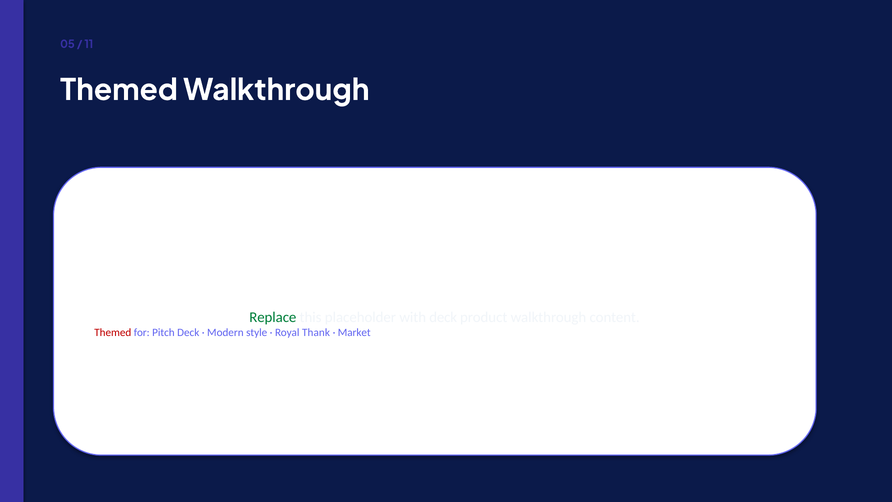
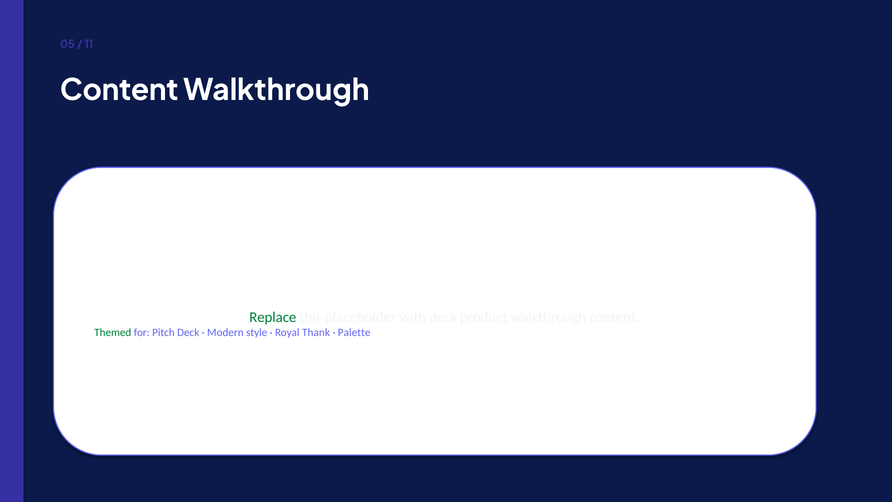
Themed: Themed -> Content (119, 90)
Themed colour: red -> green (113, 332)
Market: Market -> Palette (354, 332)
